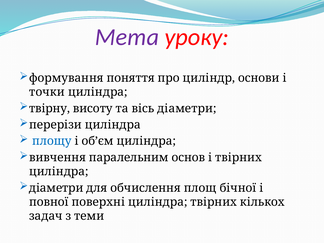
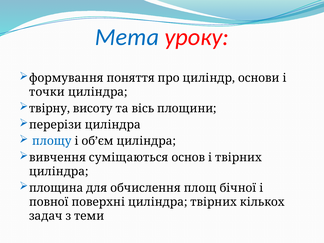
Мета colour: purple -> blue (127, 37)
вісь діаметри: діаметри -> площини (187, 108)
паралельним: паралельним -> суміщаються (129, 158)
діаметри: діаметри -> площина (56, 188)
